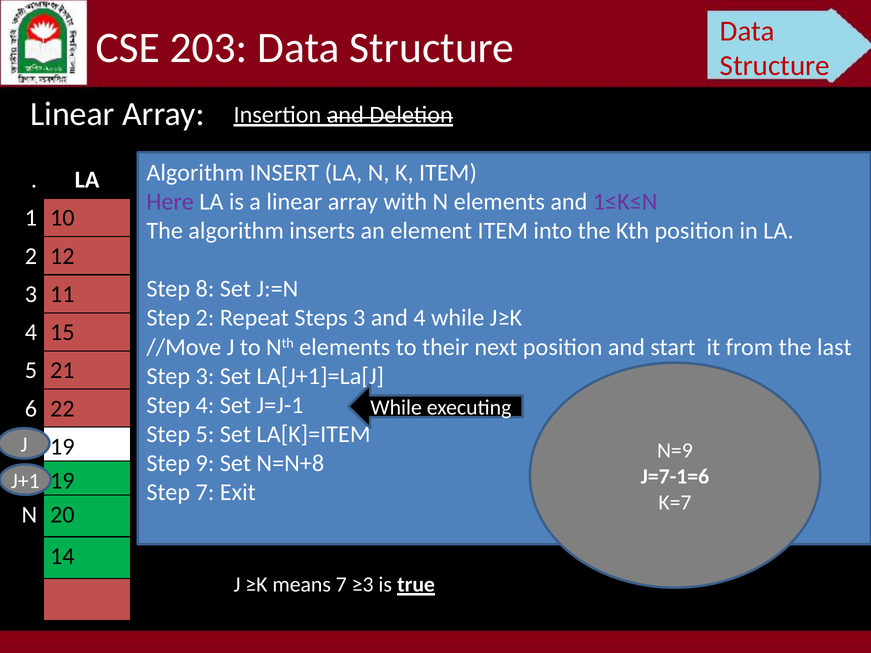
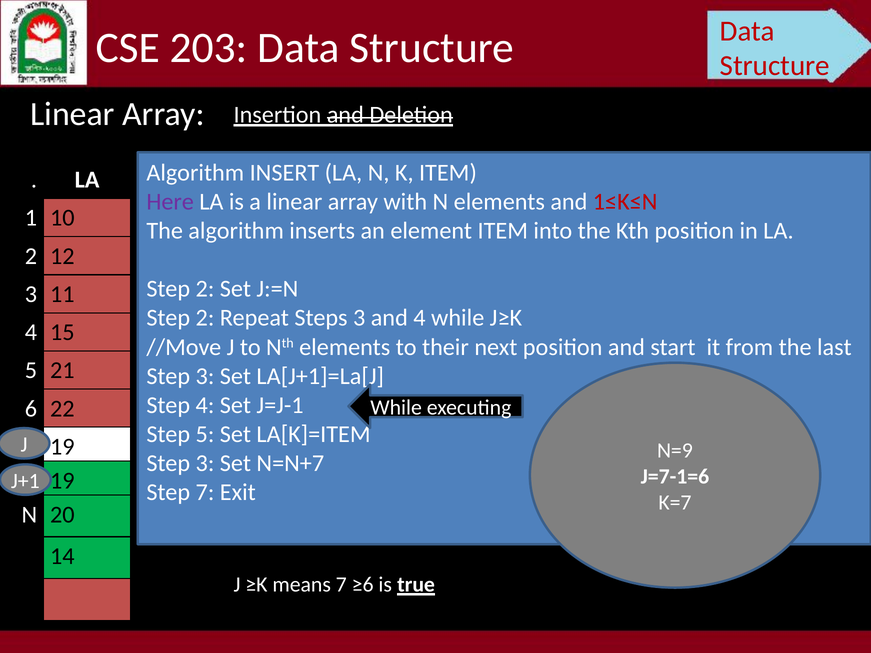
1≤K≤N colour: purple -> red (625, 202)
8: 8 -> 2 (205, 289)
9: 9 -> 3 (205, 463)
N=N+8: N=N+8 -> N=N+7 (290, 463)
≥3: ≥3 -> ≥6 (363, 585)
